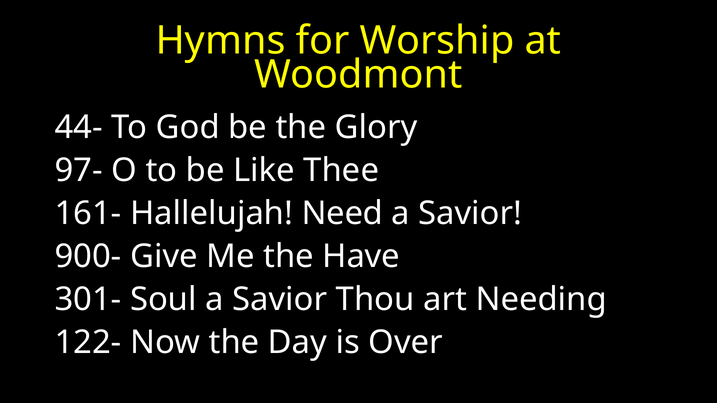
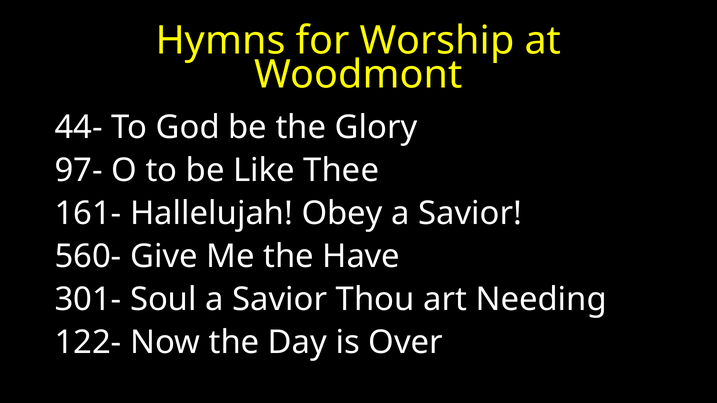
Need: Need -> Obey (342, 214)
900-: 900- -> 560- (88, 257)
